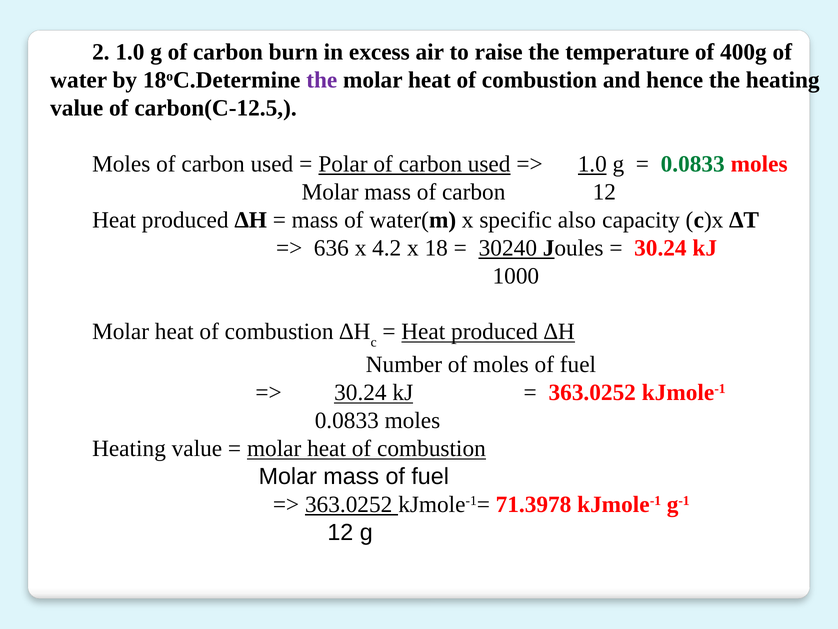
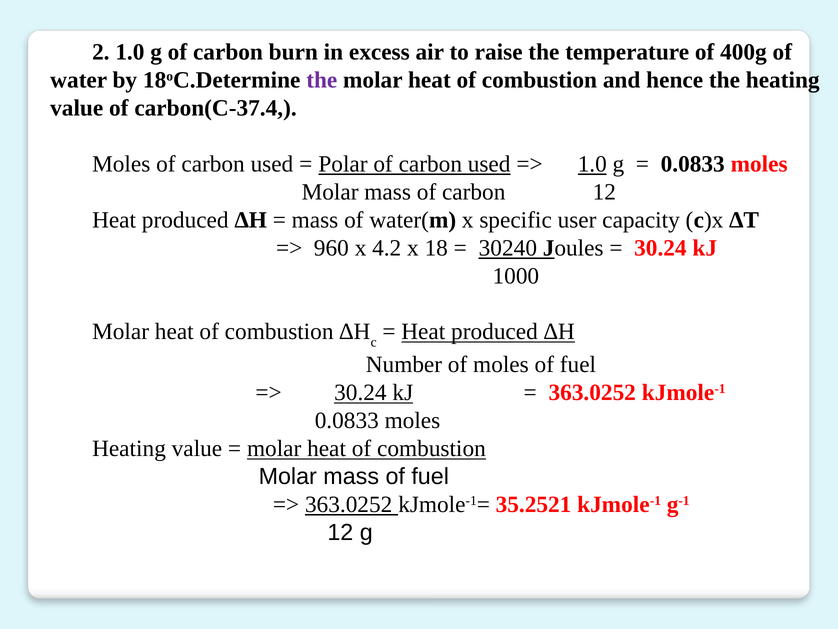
carbon(C-12.5: carbon(C-12.5 -> carbon(C-37.4 (216, 108)
0.0833 colour: green -> black (693, 164)
also: also -> user (577, 220)
636: 636 -> 960 (331, 248)
71.3978: 71.3978 -> 35.2521 (534, 504)
